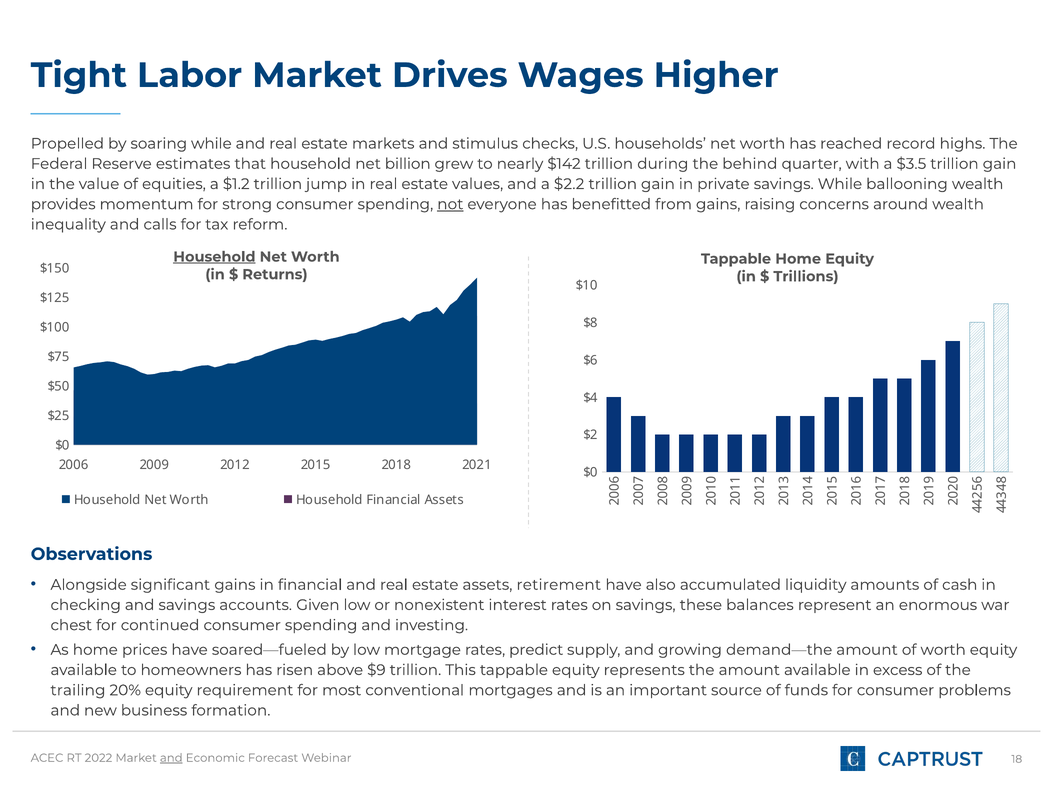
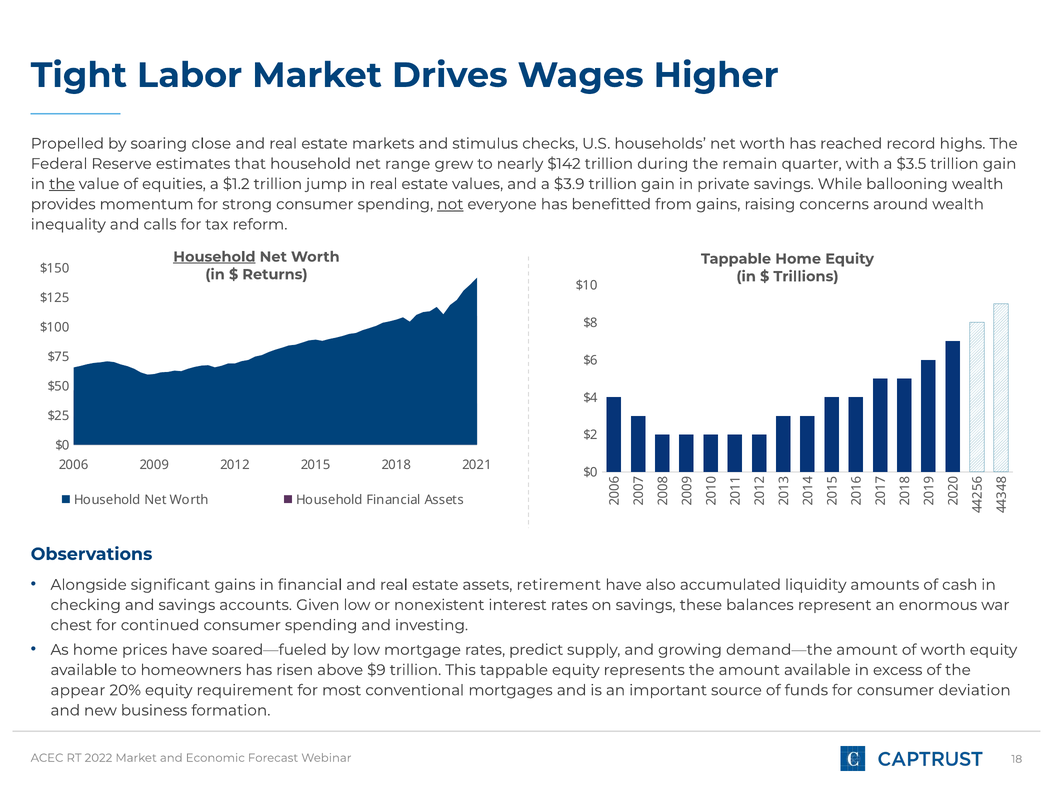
soaring while: while -> close (211, 144)
billion: billion -> range (408, 164)
behind: behind -> remain (750, 164)
the underline: none -> present (62, 184)
$2.2: $2.2 -> $3.9 (569, 184)
trailing: trailing -> appear (78, 691)
problems: problems -> deviation (974, 691)
and underline: present -> none (171, 759)
